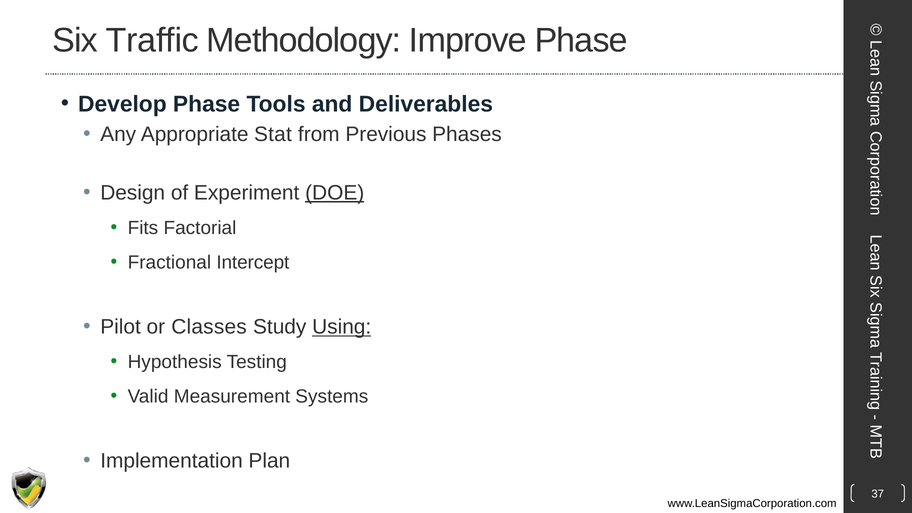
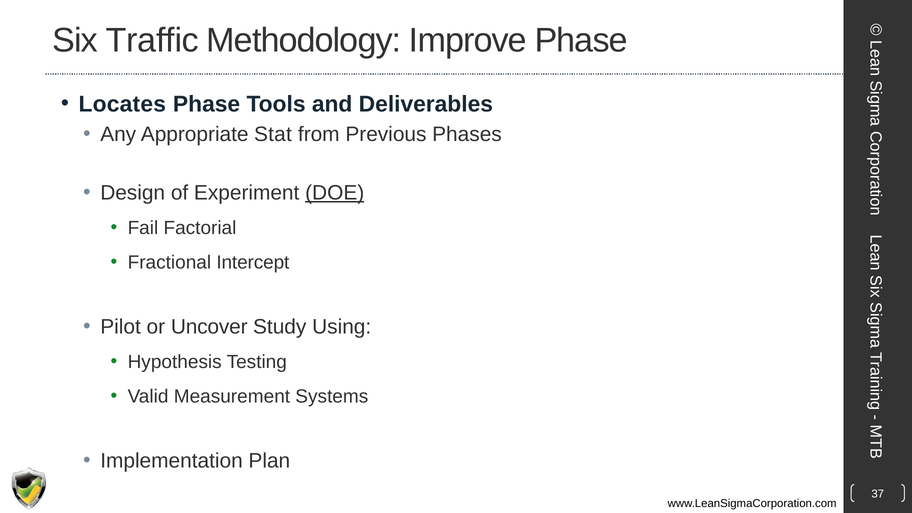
Develop: Develop -> Locates (122, 104)
Fits: Fits -> Fail (143, 228)
Classes: Classes -> Uncover (209, 327)
Using underline: present -> none (342, 327)
